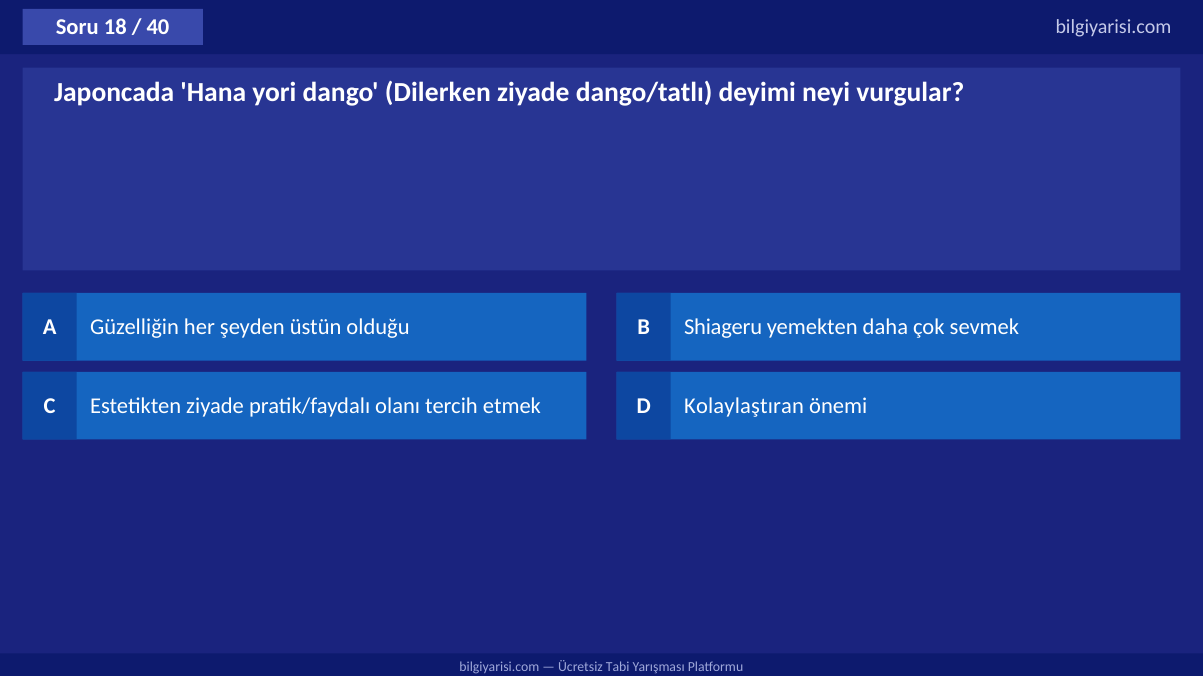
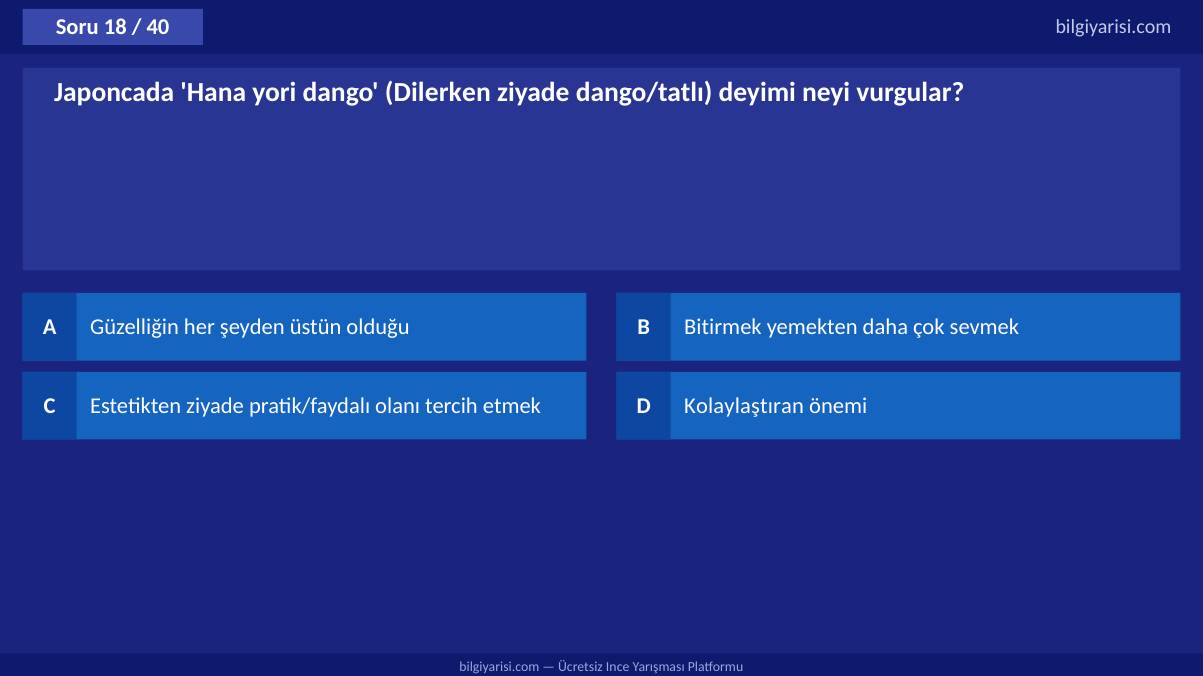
Shiageru: Shiageru -> Bitirmek (723, 327)
Tabi: Tabi -> Ince (618, 667)
